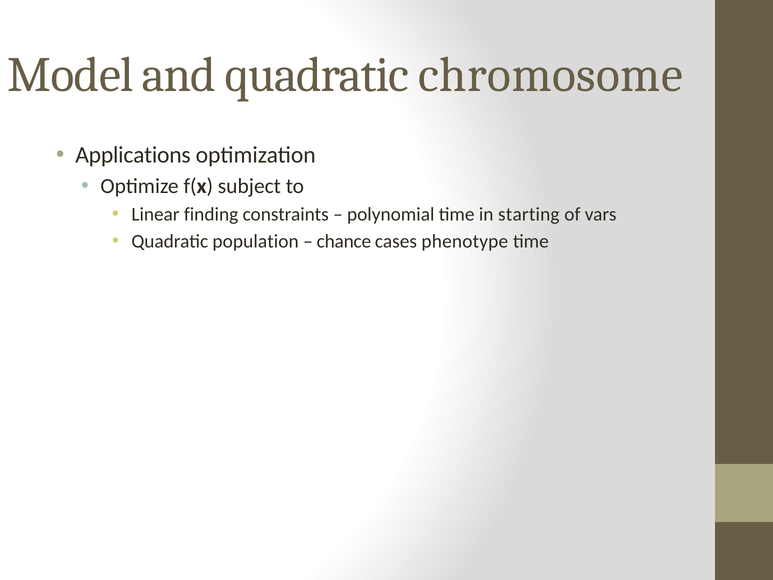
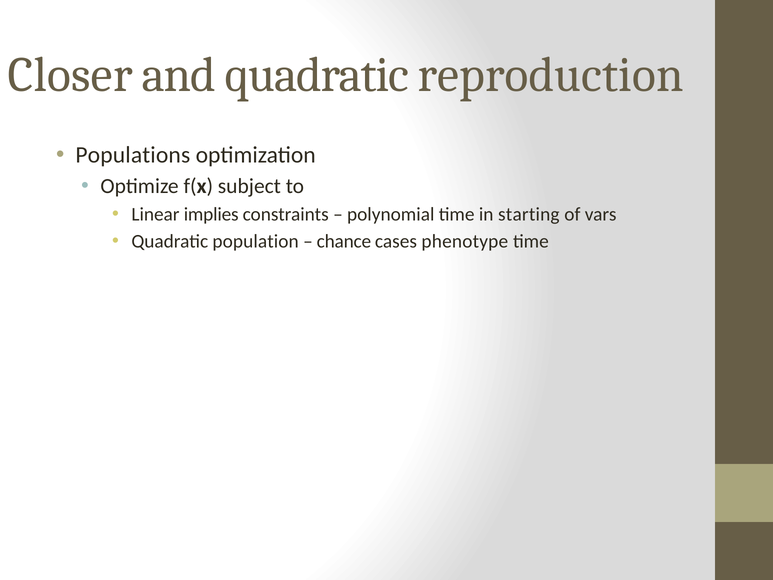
Model: Model -> Closer (70, 75)
chromosome: chromosome -> reproduction (551, 75)
Applications: Applications -> Populations (133, 155)
finding: finding -> implies (211, 214)
